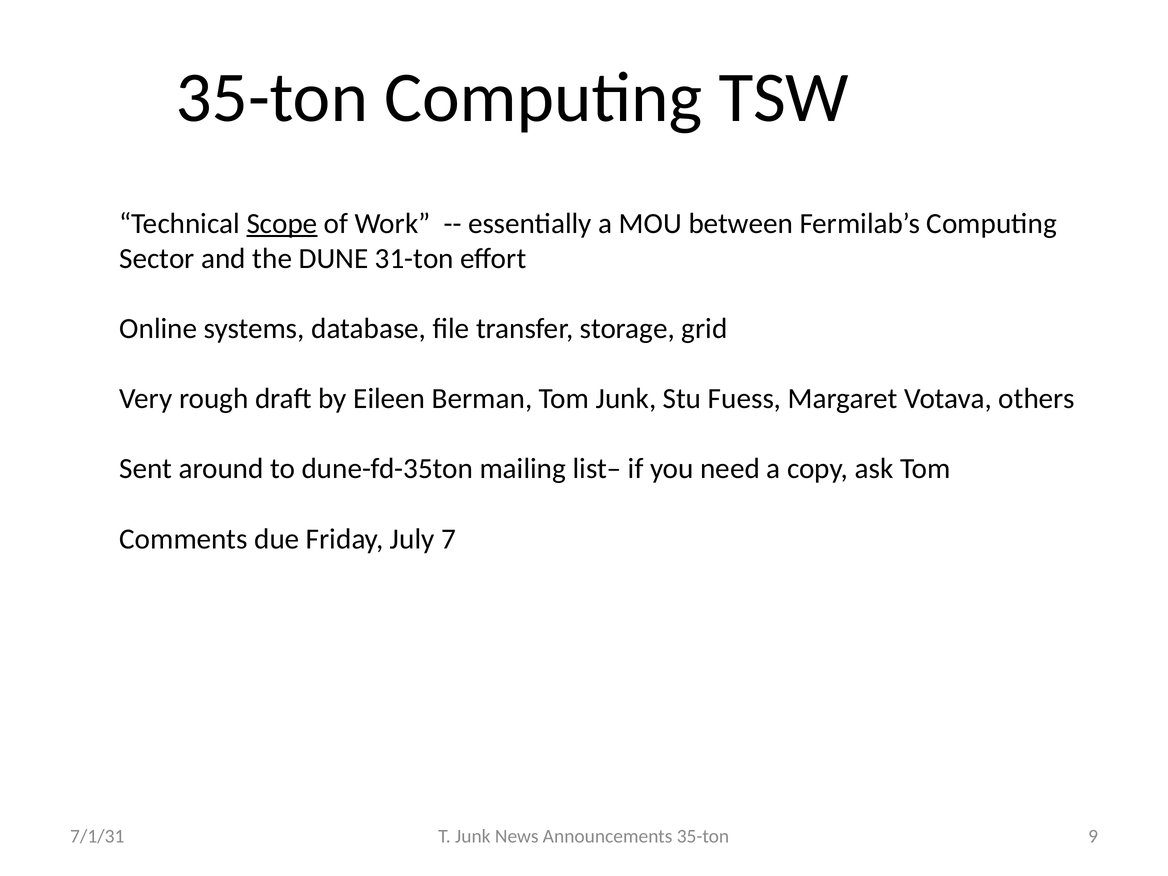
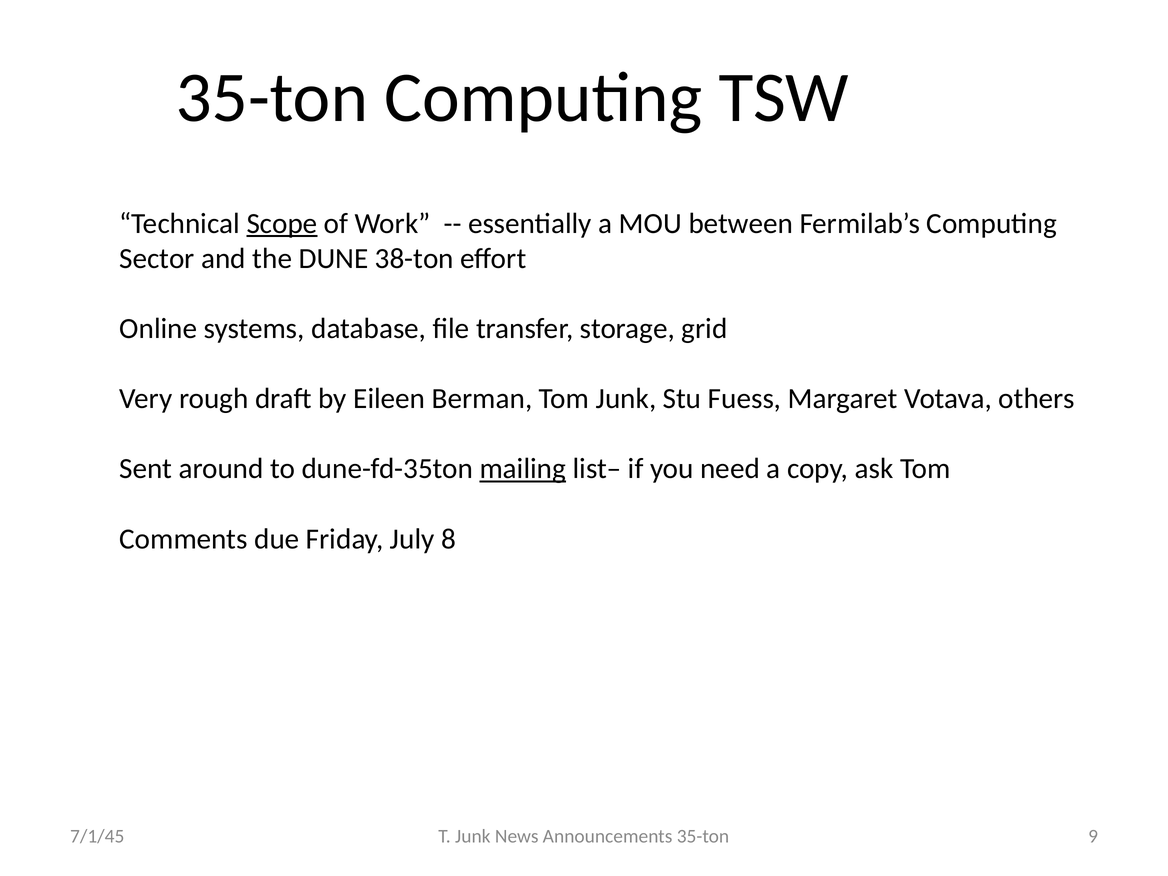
31-ton: 31-ton -> 38-ton (414, 259)
mailing underline: none -> present (523, 469)
7: 7 -> 8 (448, 539)
7/1/31: 7/1/31 -> 7/1/45 (97, 837)
